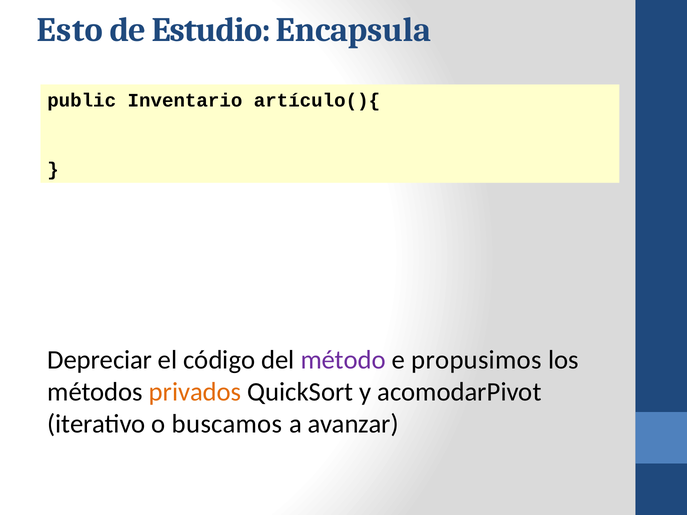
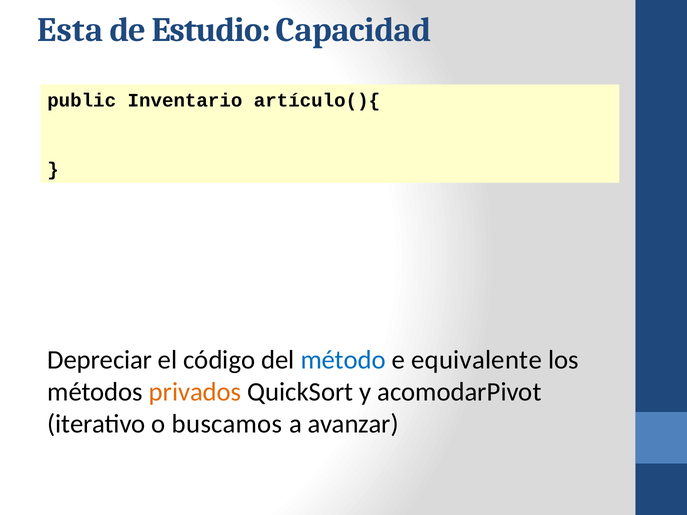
Esto: Esto -> Esta (70, 30)
Encapsula: Encapsula -> Capacidad (354, 30)
método colour: purple -> blue (343, 360)
propusimos: propusimos -> equivalente (476, 360)
